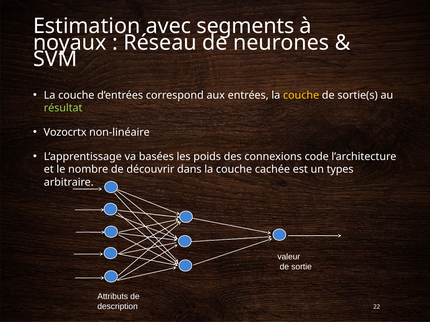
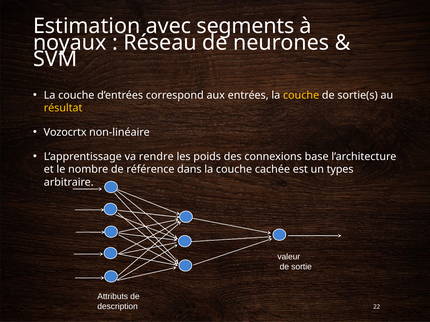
résultat colour: light green -> yellow (63, 108)
basées: basées -> rendre (156, 157)
code: code -> base (317, 157)
découvrir: découvrir -> référence (150, 170)
